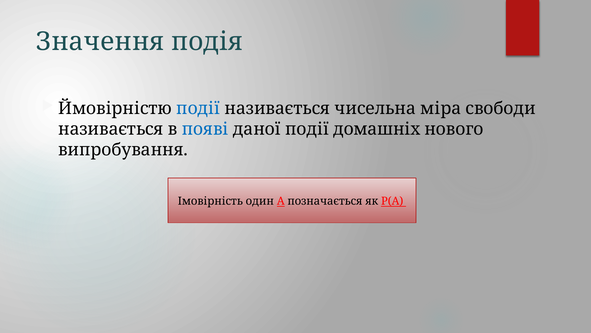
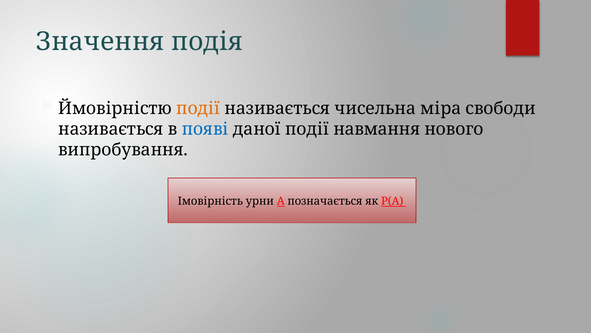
події colour: blue -> orange (198, 108)
домашніх: домашніх -> навмання (377, 129)
один: один -> урни (260, 201)
